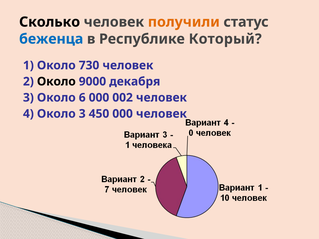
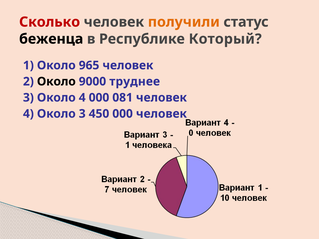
Сколько colour: black -> red (50, 22)
беженца colour: blue -> black (51, 39)
730: 730 -> 965 (89, 65)
декабря: декабря -> труднее (135, 82)
Около 6: 6 -> 4 (82, 98)
002: 002 -> 081 (123, 98)
